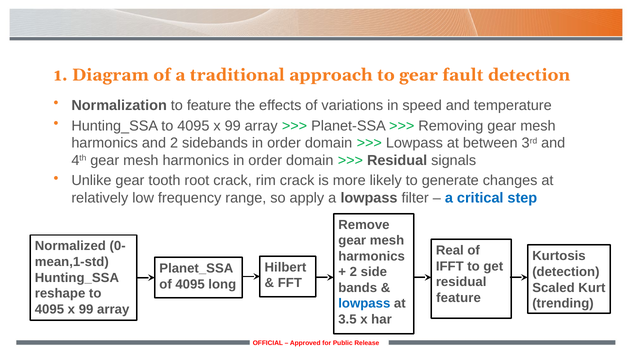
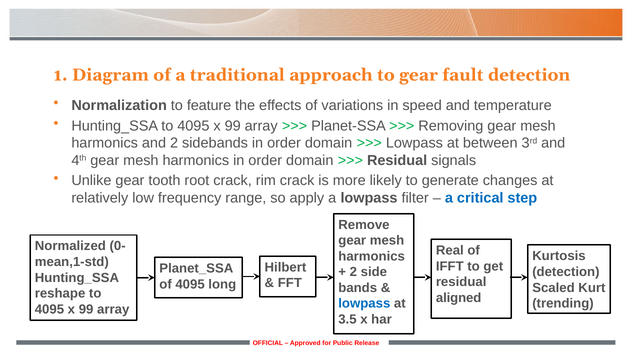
feature: feature -> aligned (459, 298)
